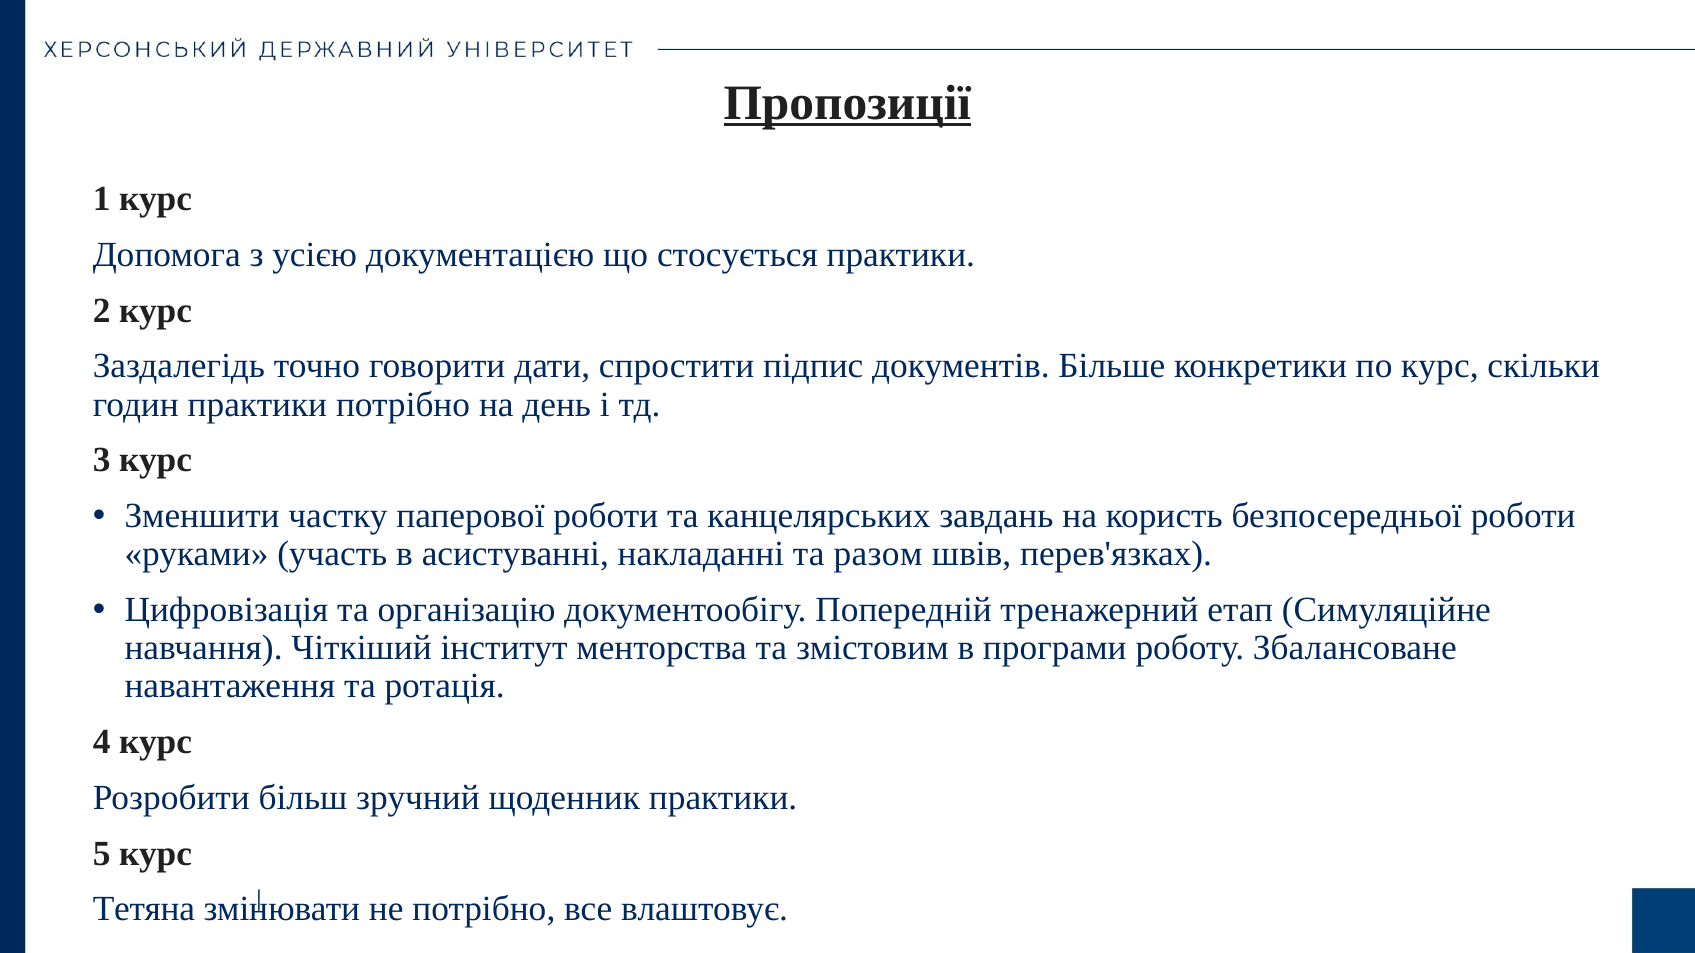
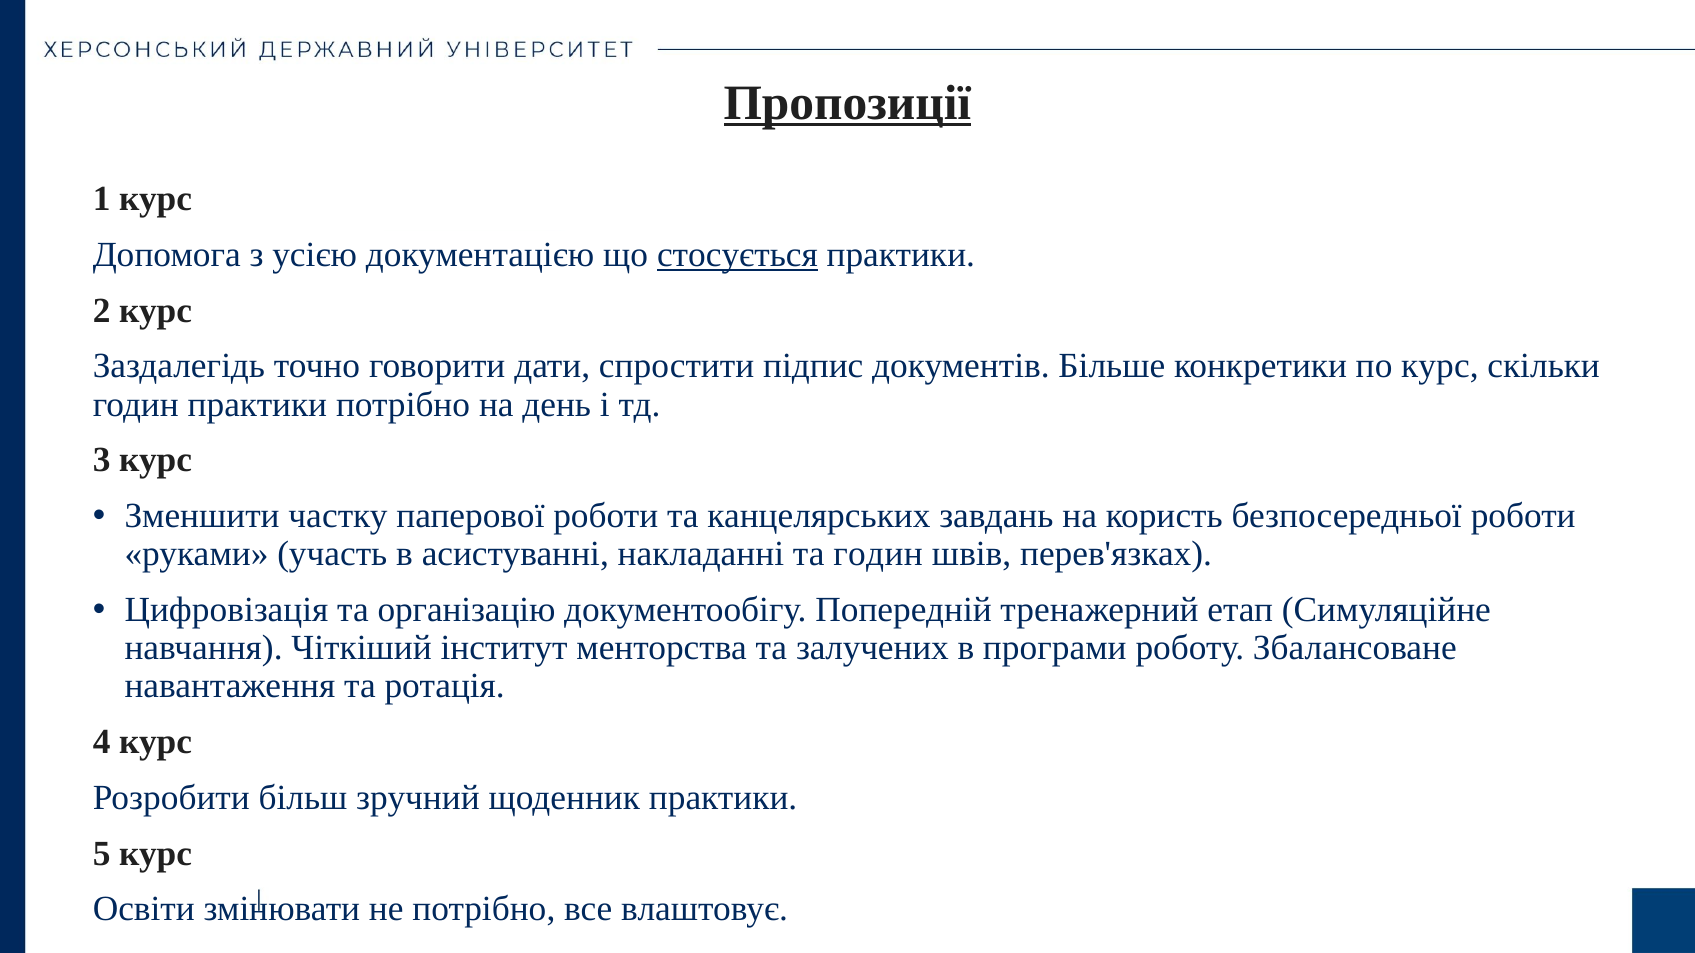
стосується underline: none -> present (737, 255)
та разом: разом -> годин (878, 554)
змістовим: змістовим -> залучених (872, 648)
Тетяна: Тетяна -> Освіти (144, 910)
